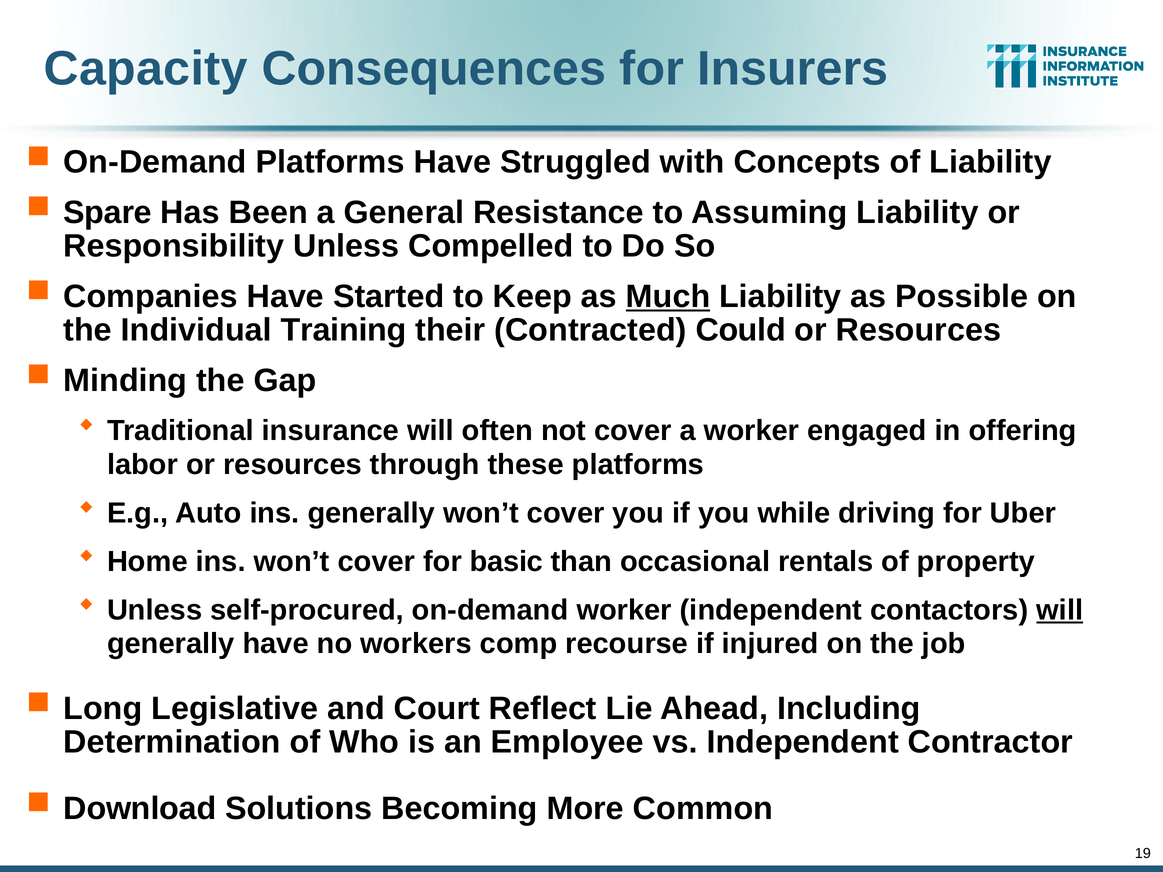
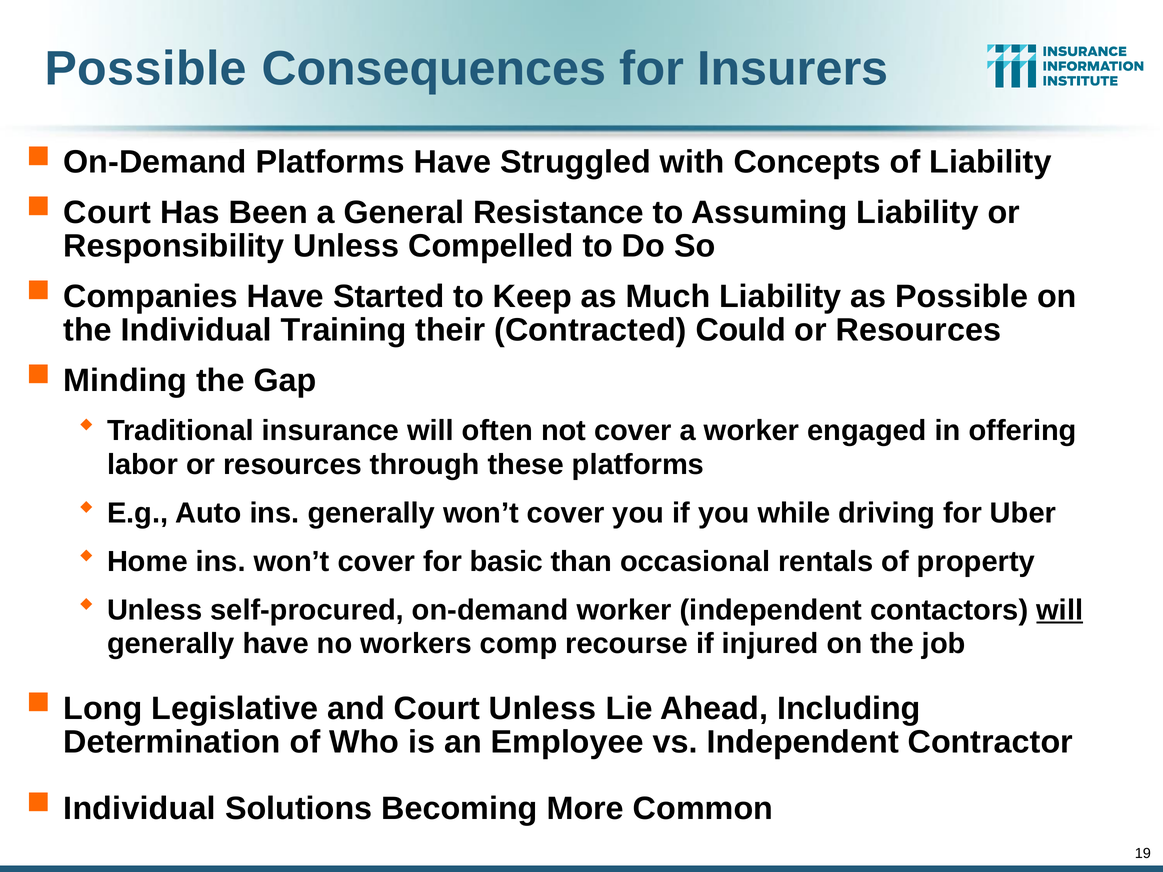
Capacity: Capacity -> Possible (146, 69)
Spare: Spare -> Court (107, 212)
Much underline: present -> none (668, 296)
Court Reflect: Reflect -> Unless (543, 709)
Download: Download -> Individual (140, 809)
